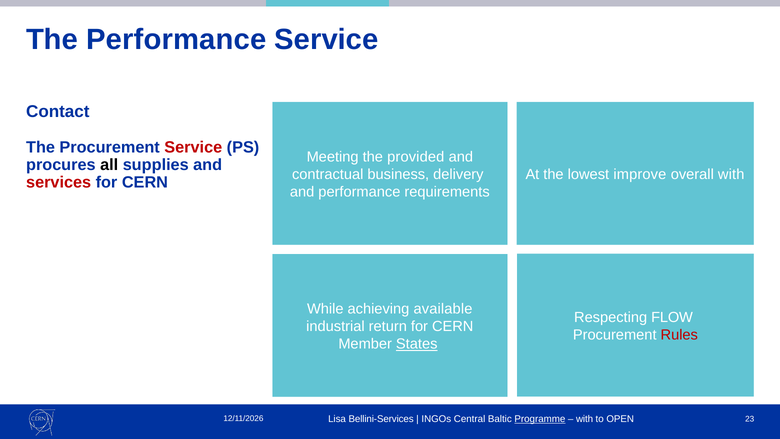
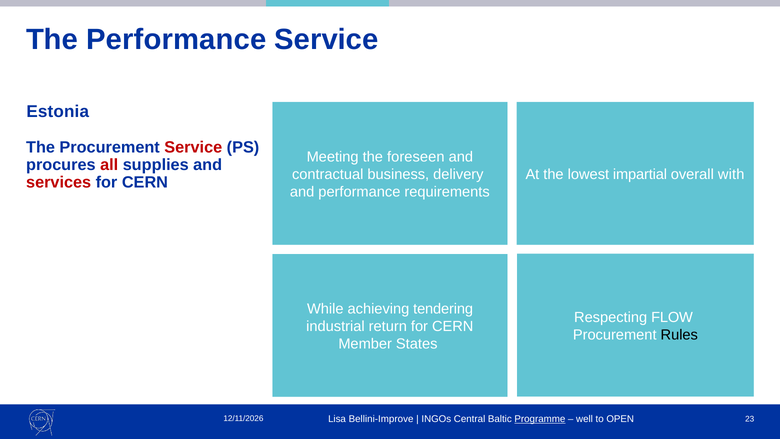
Contact: Contact -> Estonia (58, 111)
provided: provided -> foreseen (416, 157)
all colour: black -> red (109, 165)
improve: improve -> impartial (640, 174)
available: available -> tendering (443, 309)
Rules colour: red -> black (679, 335)
States underline: present -> none (417, 344)
Bellini-Services: Bellini-Services -> Bellini-Improve (381, 419)
with: with -> well (584, 419)
